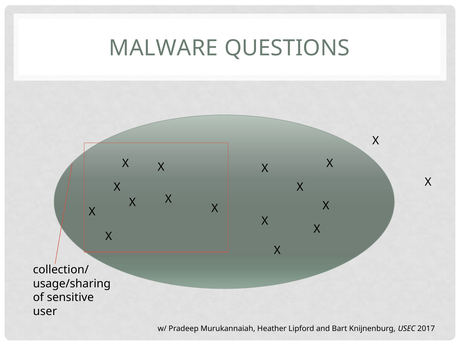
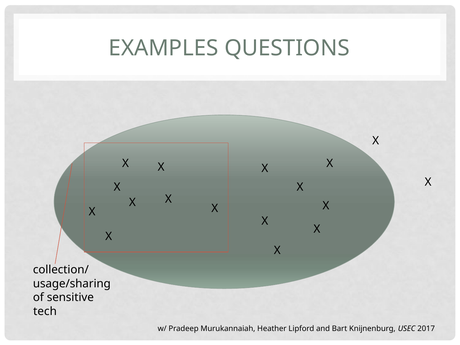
MALWARE: MALWARE -> EXAMPLES (164, 48)
user: user -> tech (45, 311)
